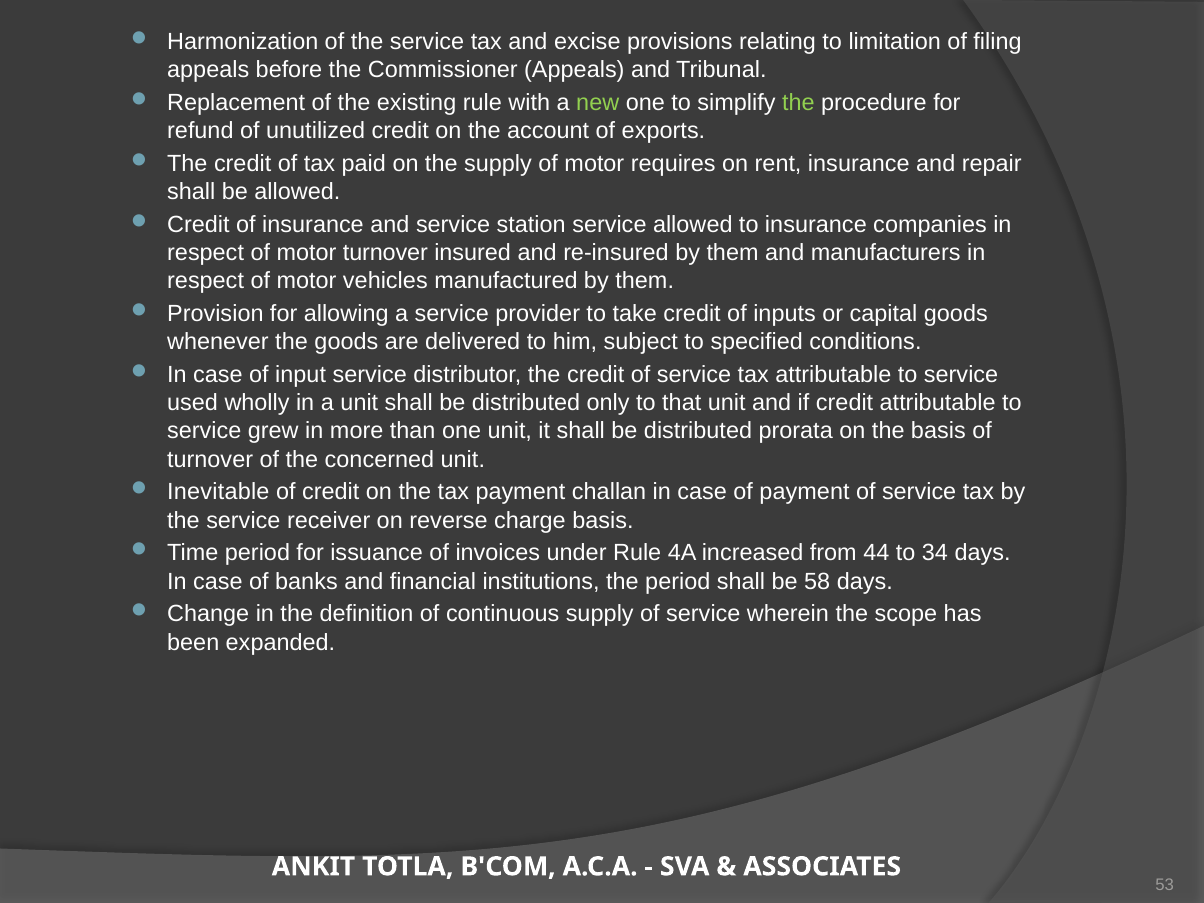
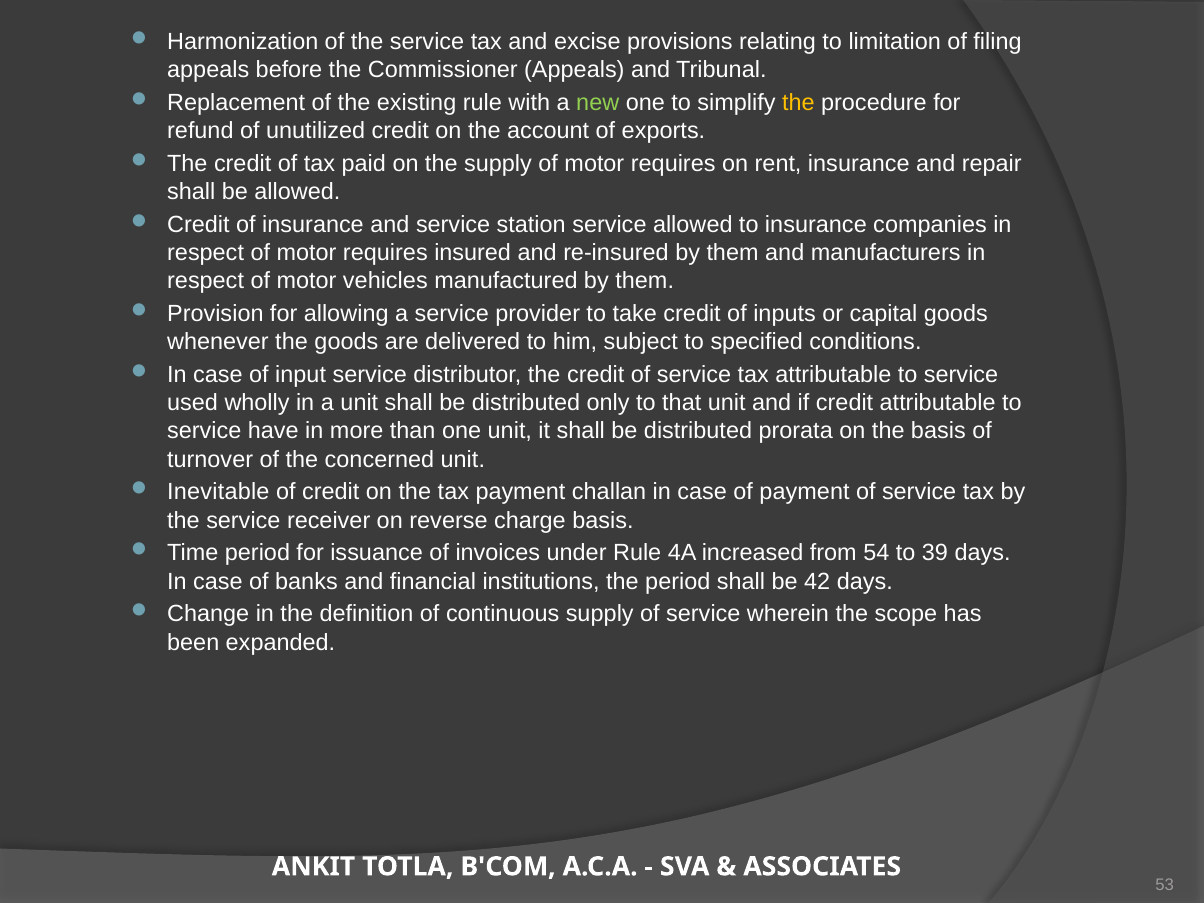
the colour: light green -> yellow (798, 103)
respect of motor turnover: turnover -> requires (385, 253)
grew: grew -> have (273, 431)
44: 44 -> 54 (876, 553)
34: 34 -> 39 (935, 553)
58: 58 -> 42 (817, 581)
